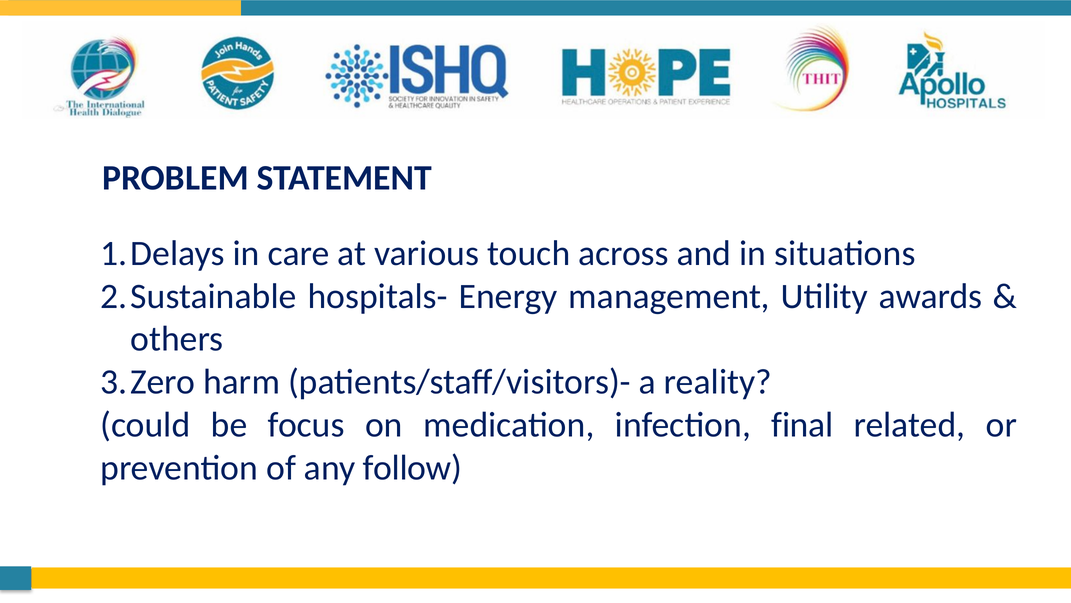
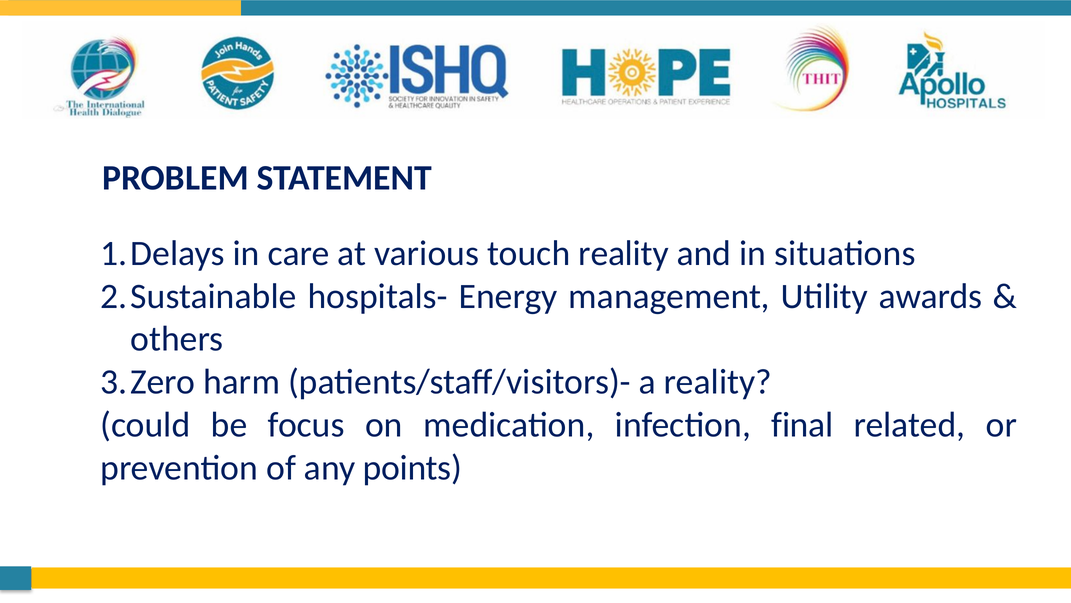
touch across: across -> reality (624, 253)
follow: follow -> points (412, 467)
